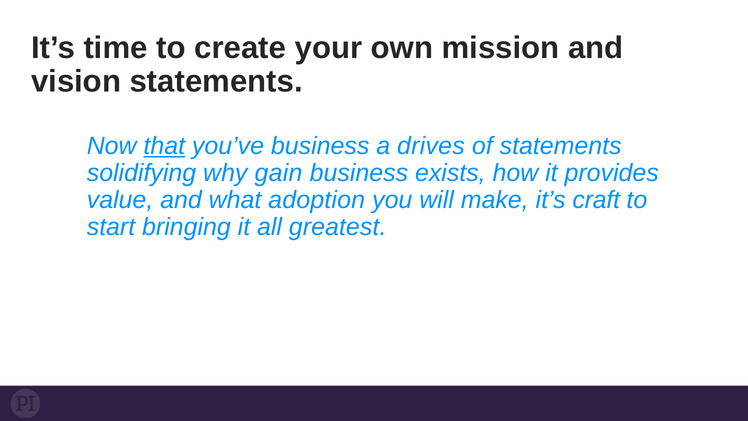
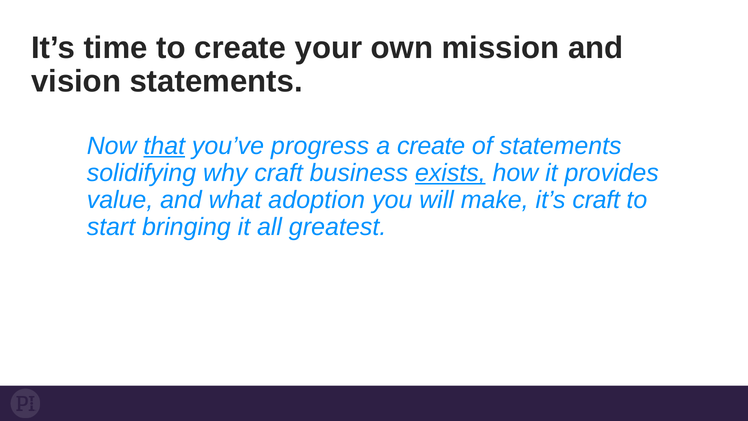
you’ve business: business -> progress (320, 146)
a drives: drives -> create (431, 146)
why gain: gain -> craft (279, 173)
exists underline: none -> present (450, 173)
